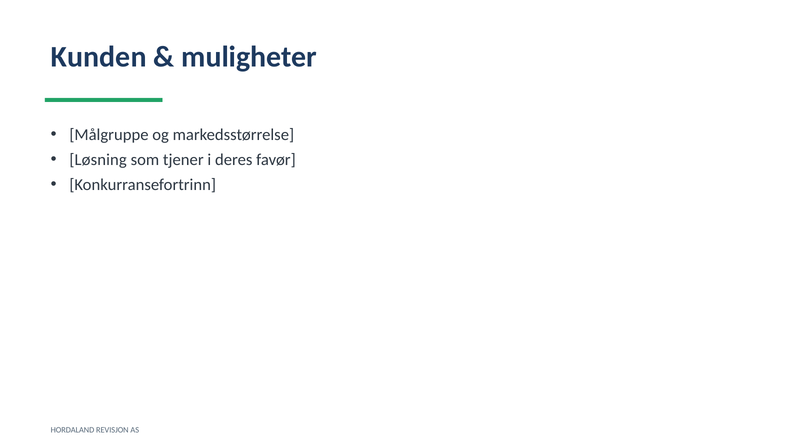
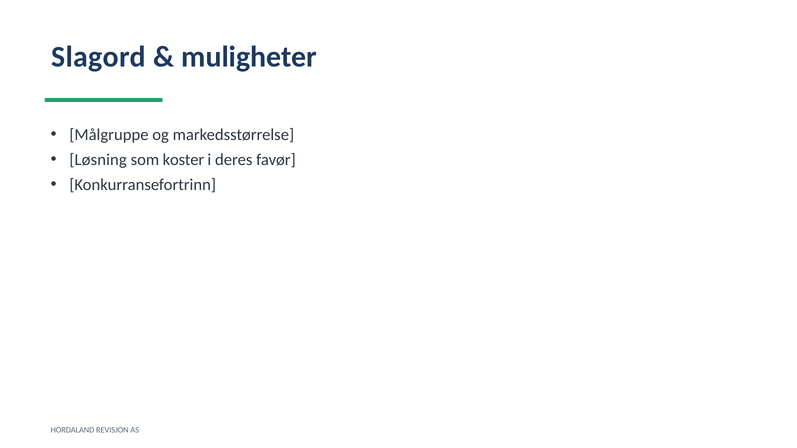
Kunden: Kunden -> Slagord (99, 57)
tjener: tjener -> koster (183, 160)
